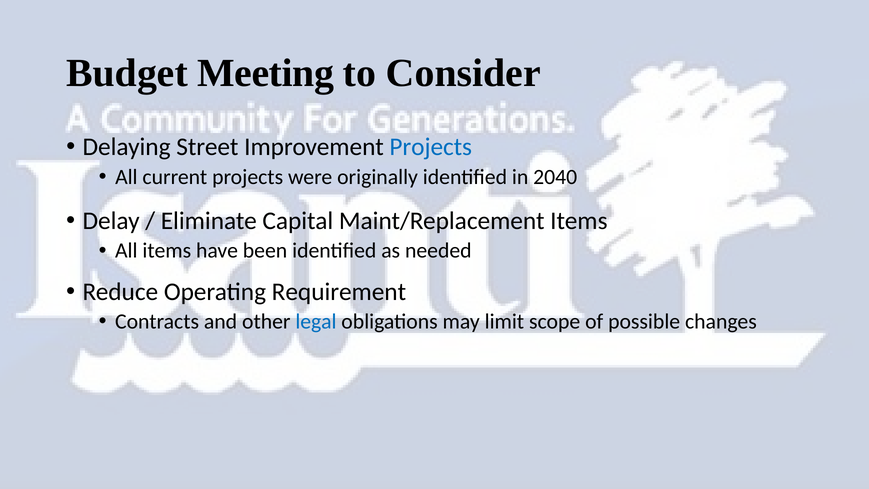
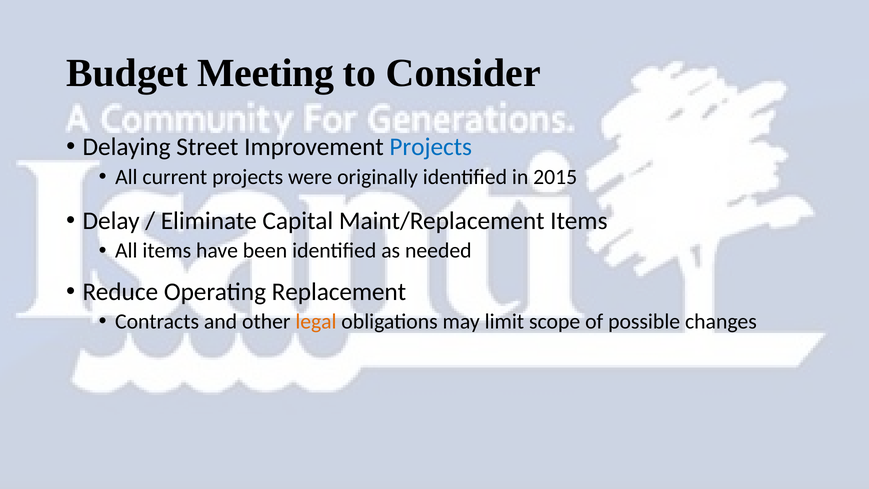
2040: 2040 -> 2015 (555, 177)
Requirement: Requirement -> Replacement (339, 292)
legal colour: blue -> orange (316, 321)
